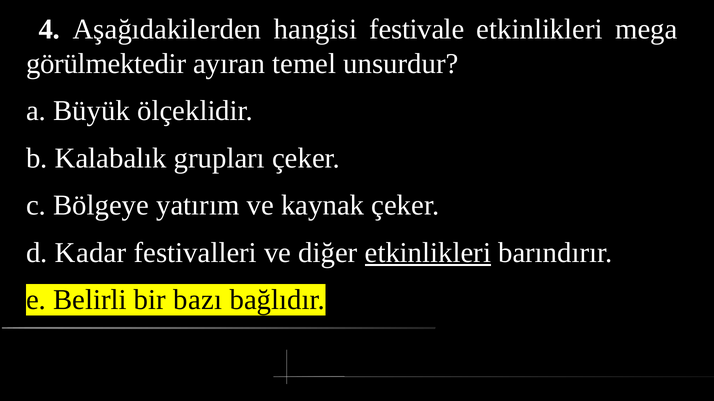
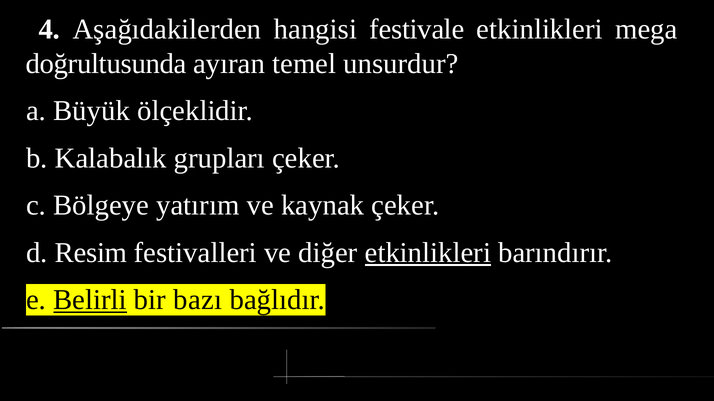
görülmektedir: görülmektedir -> doğrultusunda (106, 64)
Kadar: Kadar -> Resim (91, 253)
Belirli underline: none -> present (90, 300)
